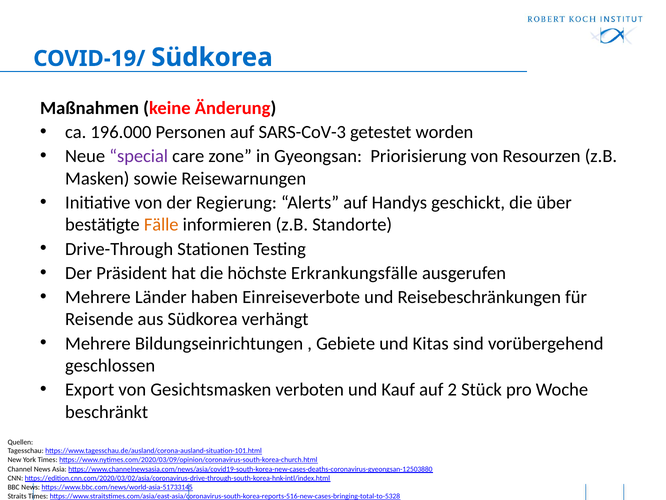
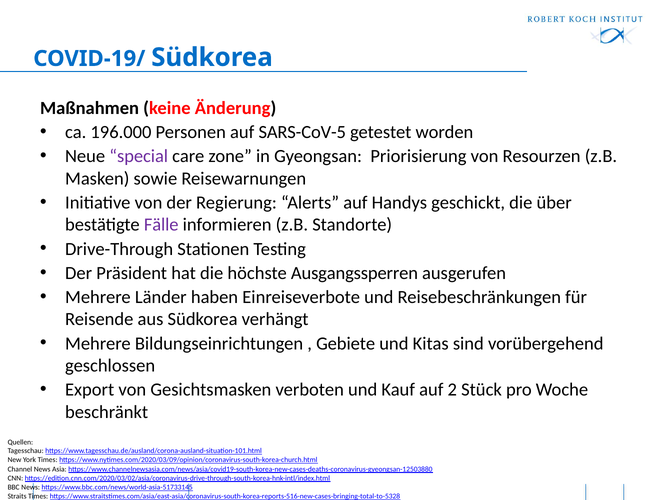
SARS-CoV-3: SARS-CoV-3 -> SARS-CoV-5 (302, 132)
Fälle colour: orange -> purple (161, 225)
Erkrankungsfälle: Erkrankungsfälle -> Ausgangssperren (354, 273)
